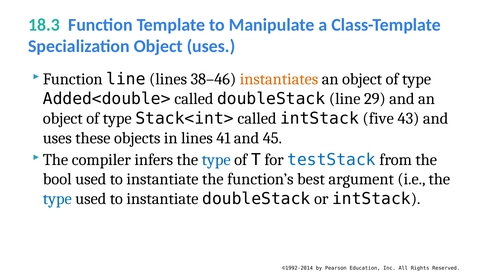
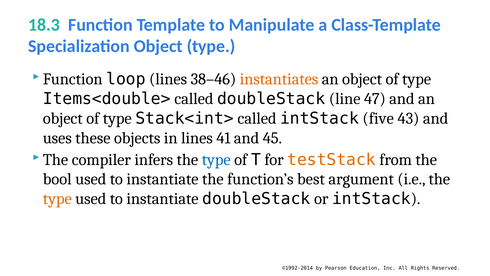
Object uses: uses -> type (211, 46)
Function line: line -> loop (126, 79)
Added<double>: Added<double> -> Items<double> (107, 99)
29: 29 -> 47 (375, 99)
testStack colour: blue -> orange (332, 159)
type colour: blue -> orange (57, 199)
